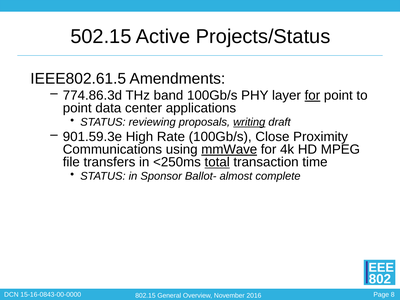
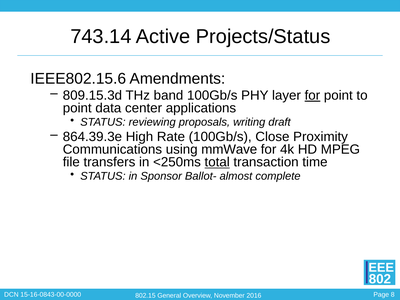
502.15: 502.15 -> 743.14 (101, 36)
IEEE802.61.5: IEEE802.61.5 -> IEEE802.15.6 (78, 79)
774.86.3d: 774.86.3d -> 809.15.3d (92, 95)
writing underline: present -> none (249, 122)
901.59.3e: 901.59.3e -> 864.39.3e (92, 137)
mmWave underline: present -> none (229, 149)
